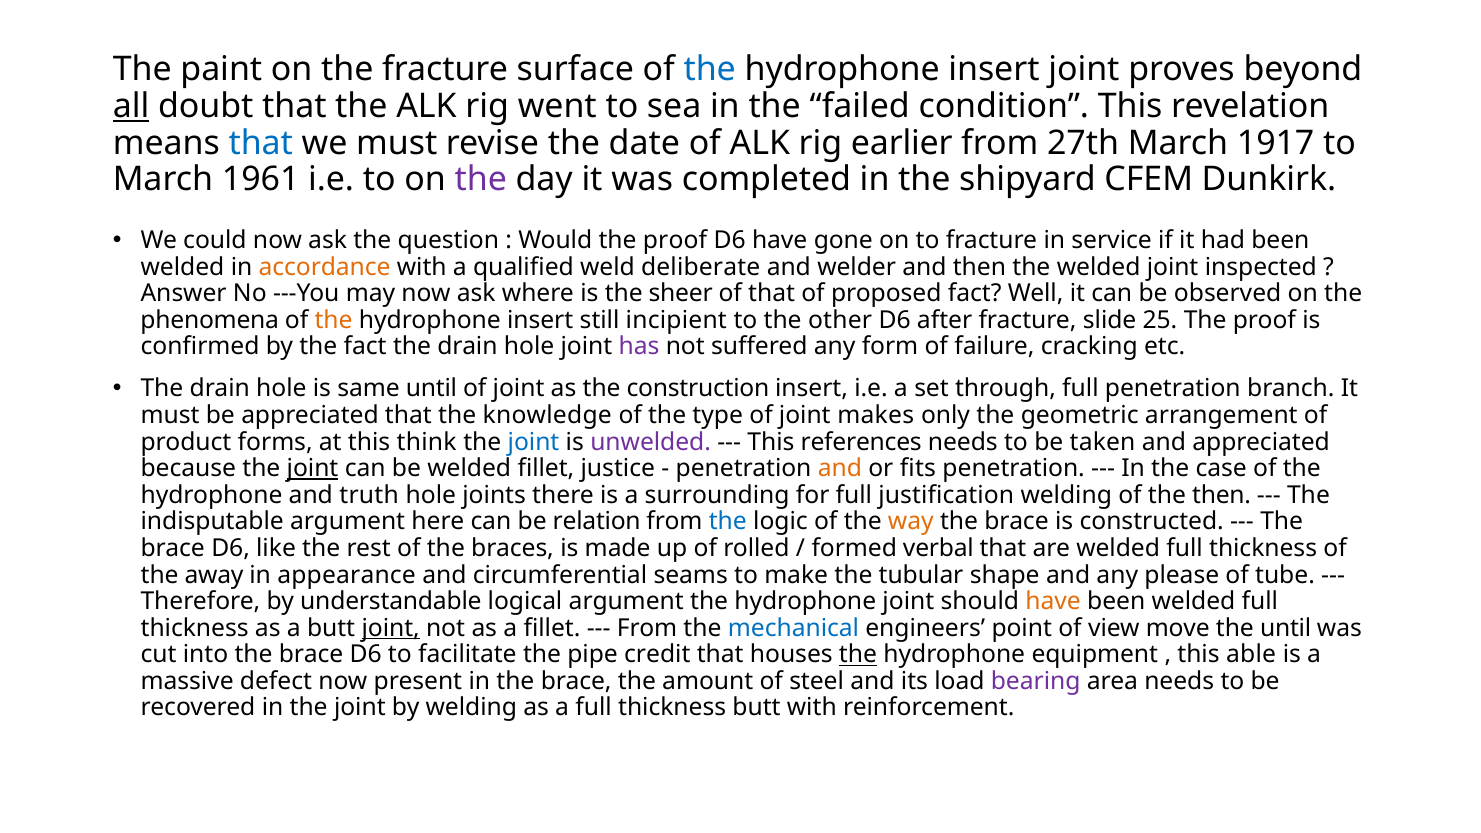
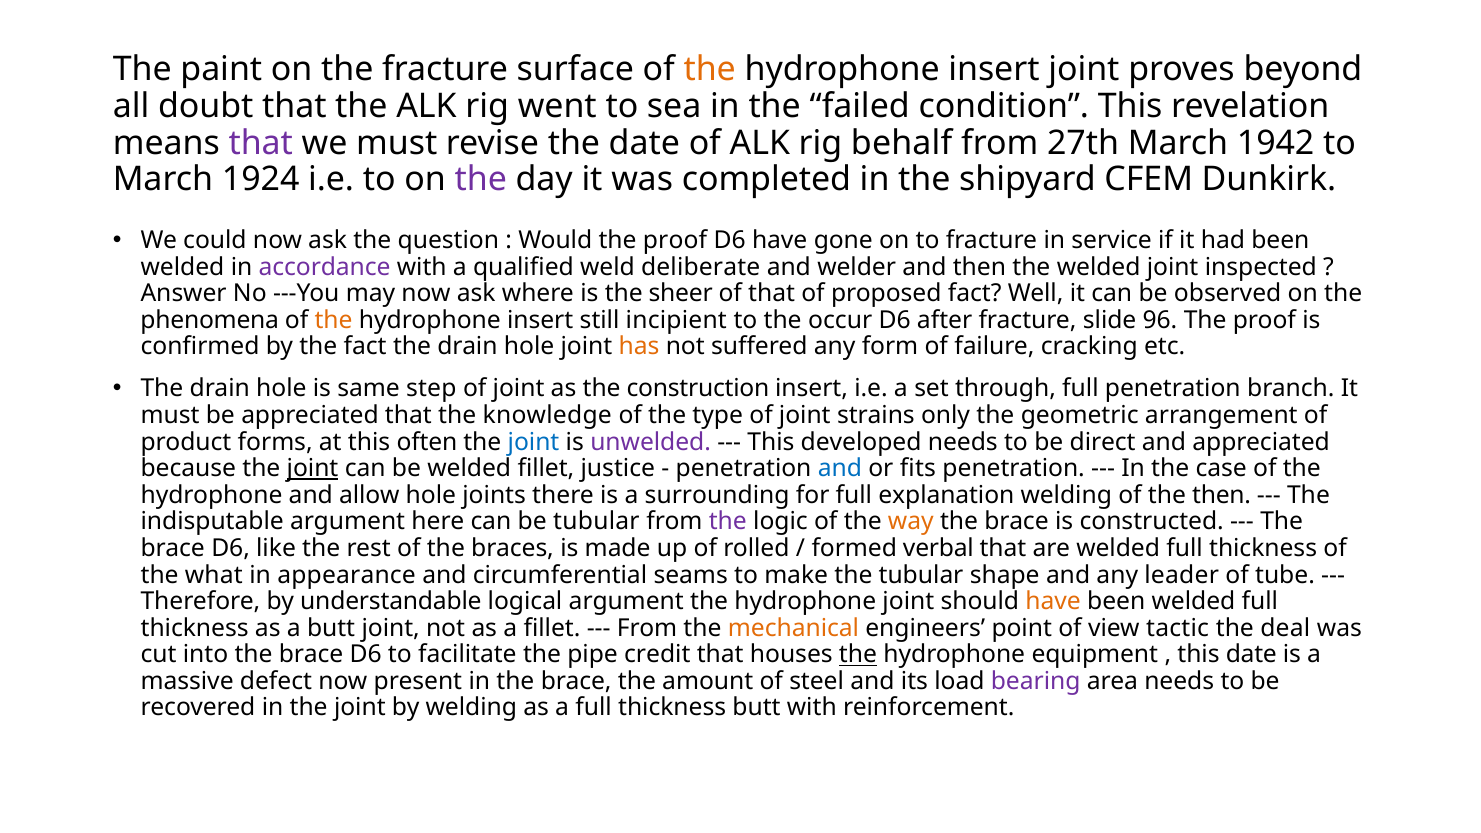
the colour: blue -> orange (710, 70)
all underline: present -> none (131, 106)
that colour: blue -> purple (261, 143)
earlier: earlier -> behalf (902, 143)
1917: 1917 -> 1942 (1276, 143)
1961: 1961 -> 1924 (261, 180)
accordance colour: orange -> purple (325, 267)
other: other -> occur (840, 320)
25: 25 -> 96 (1160, 320)
has colour: purple -> orange (639, 347)
same until: until -> step (431, 389)
makes: makes -> strains (876, 415)
think: think -> often (427, 442)
references: references -> developed (861, 442)
taken: taken -> direct (1103, 442)
and colour: orange -> blue (840, 469)
truth: truth -> allow (369, 495)
justification: justification -> explanation (946, 495)
be relation: relation -> tubular (596, 522)
the colour: blue -> purple (728, 522)
away: away -> what (214, 575)
please: please -> leader (1182, 575)
joint underline: present -> none (391, 628)
mechanical colour: blue -> orange (793, 628)
move: move -> tactic (1178, 628)
the until: until -> deal (1285, 628)
this able: able -> date (1251, 655)
